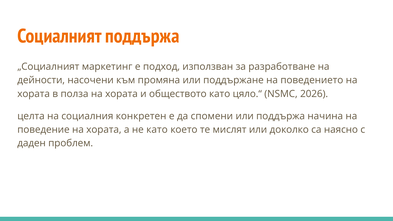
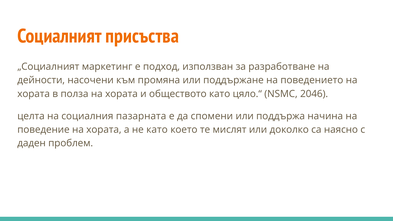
Социалният поддържа: поддържа -> присъства (142, 36)
2026: 2026 -> 2046 (314, 94)
конкретен: конкретен -> пазарната (141, 116)
